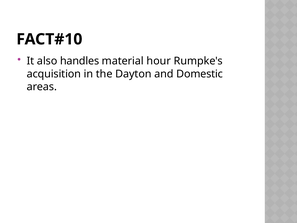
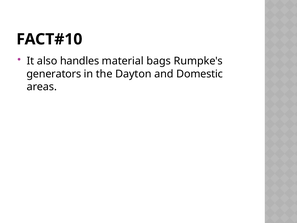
hour: hour -> bags (159, 61)
acquisition: acquisition -> generators (54, 74)
